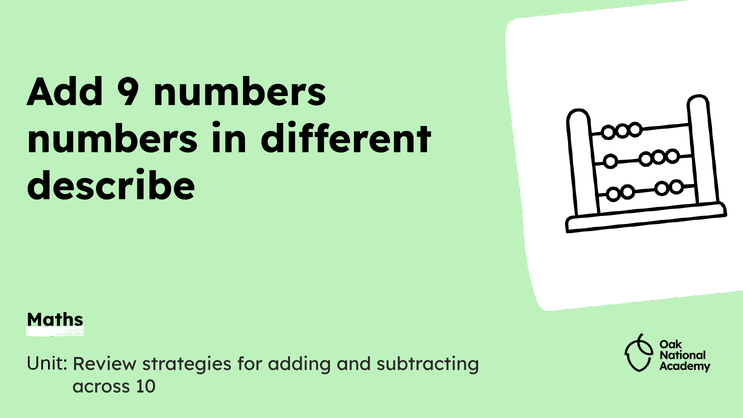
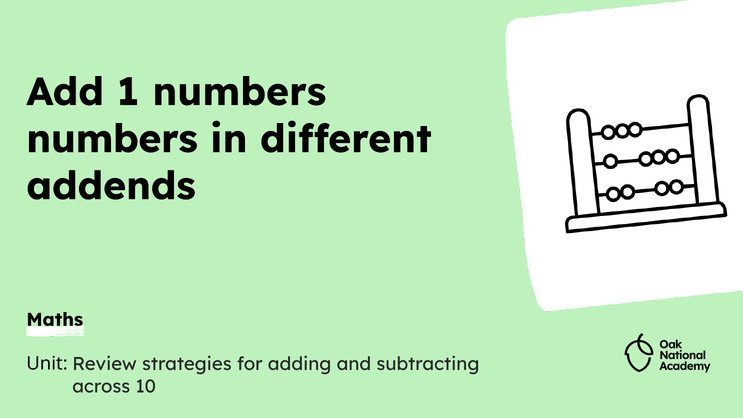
9: 9 -> 1 (128, 92)
describe: describe -> addends (111, 186)
